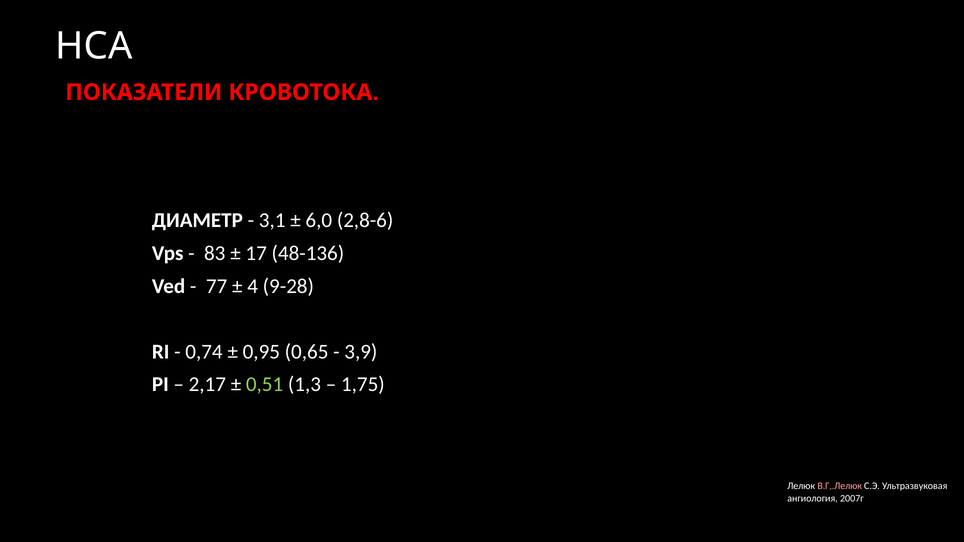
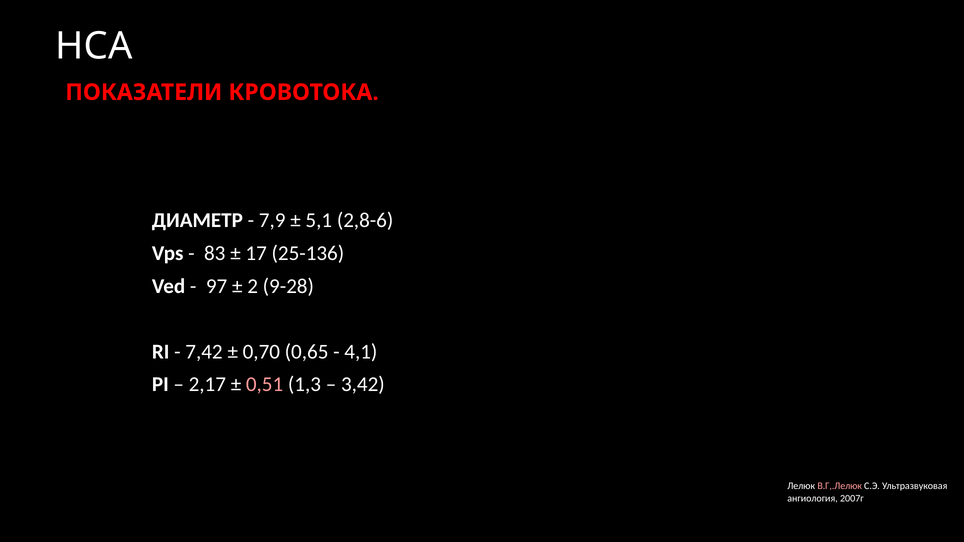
3,1: 3,1 -> 7,9 (272, 221)
6,0: 6,0 -> 5,1 (319, 221)
48-136: 48-136 -> 25-136 (308, 253)
77: 77 -> 97 (217, 286)
4: 4 -> 2 (253, 286)
0,74: 0,74 -> 7,42 (204, 352)
0,95: 0,95 -> 0,70 (261, 352)
3,9: 3,9 -> 4,1 (361, 352)
0,51 colour: light green -> pink (265, 385)
1,75: 1,75 -> 3,42 (363, 385)
